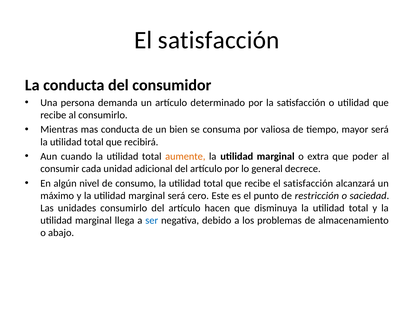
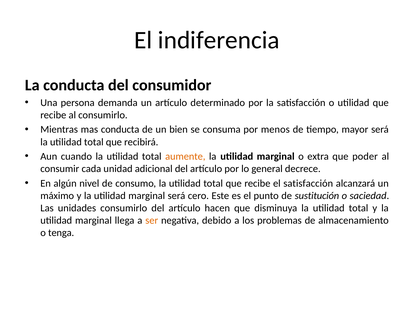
satisfacción: satisfacción -> indiferencia (219, 40)
valiosa: valiosa -> menos (275, 130)
restricción: restricción -> sustitución (317, 196)
ser colour: blue -> orange (152, 221)
abajo: abajo -> tenga (61, 233)
